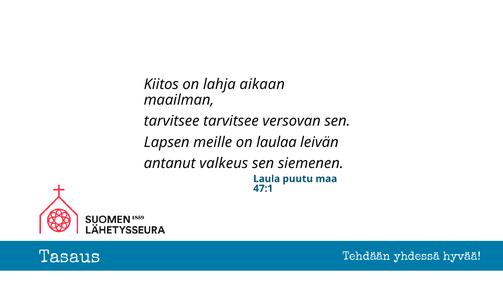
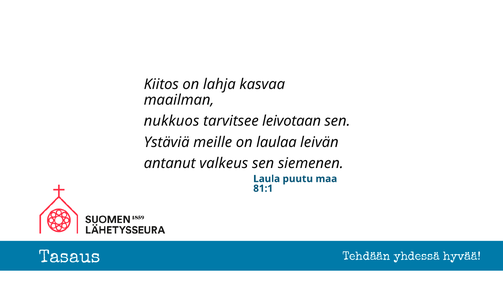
aikaan: aikaan -> kasvaa (262, 84)
tarvitsee: tarvitsee -> nukkuos (172, 121)
versovan: versovan -> leivotaan (292, 121)
Lapsen: Lapsen -> Ystäviä (167, 142)
47:1: 47:1 -> 81:1 (263, 188)
